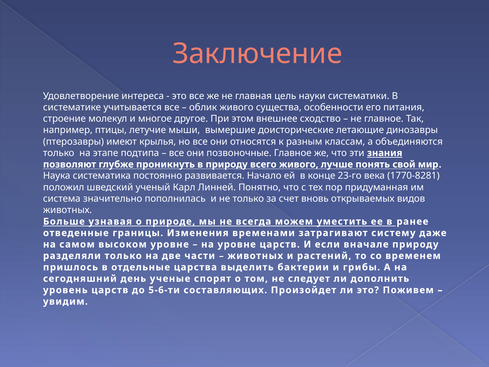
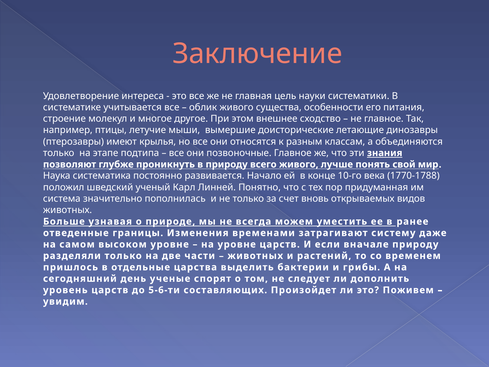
23-го: 23-го -> 10-го (350, 176)
1770-8281: 1770-8281 -> 1770-1788 (413, 176)
